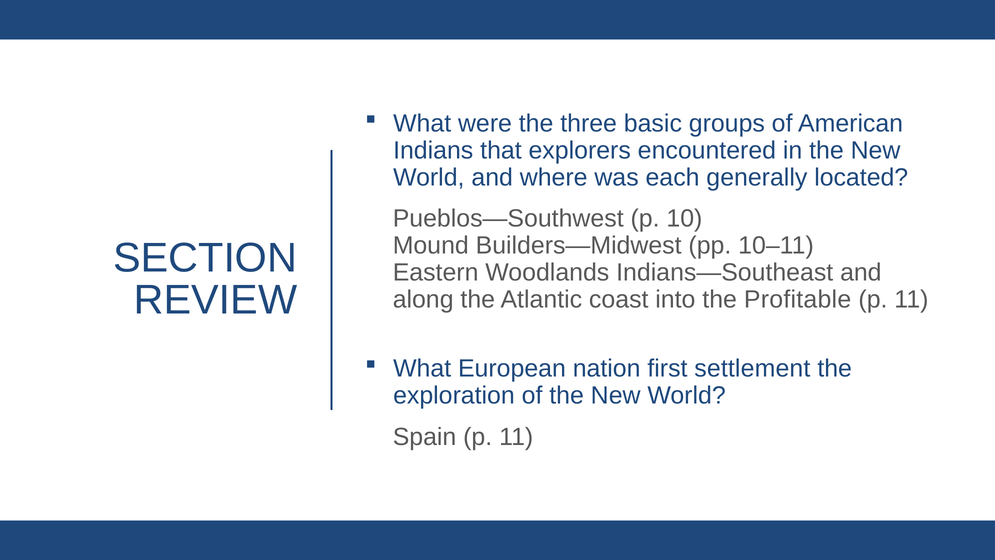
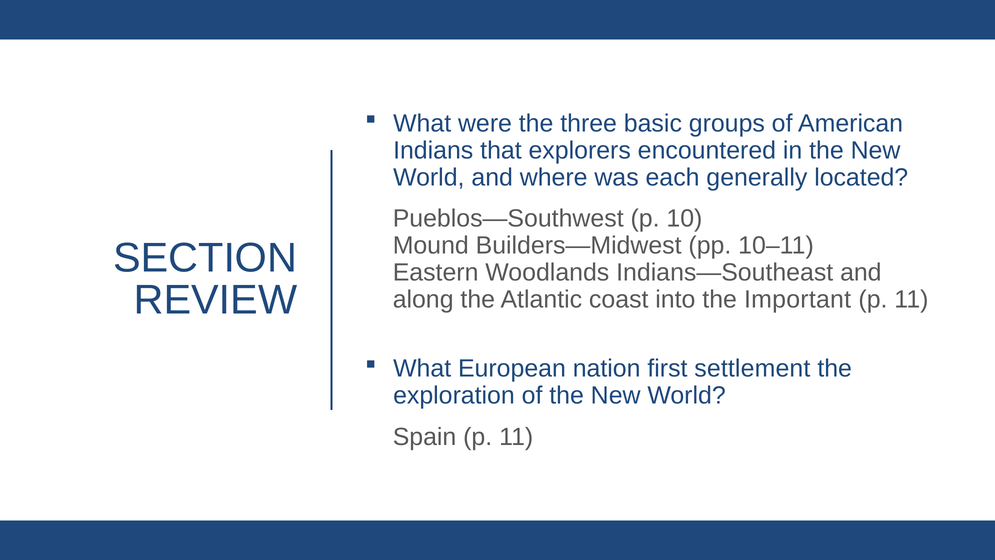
Profitable: Profitable -> Important (798, 299)
